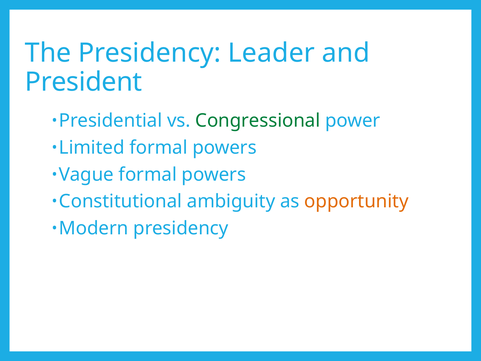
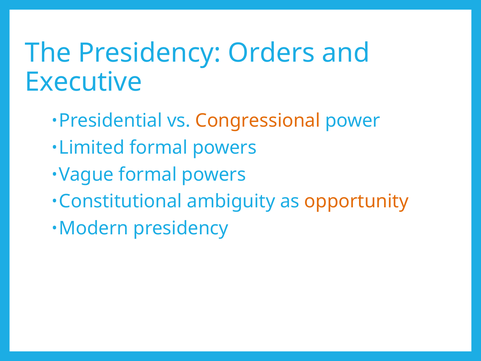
Leader: Leader -> Orders (271, 53)
President: President -> Executive (83, 82)
Congressional colour: green -> orange (258, 121)
